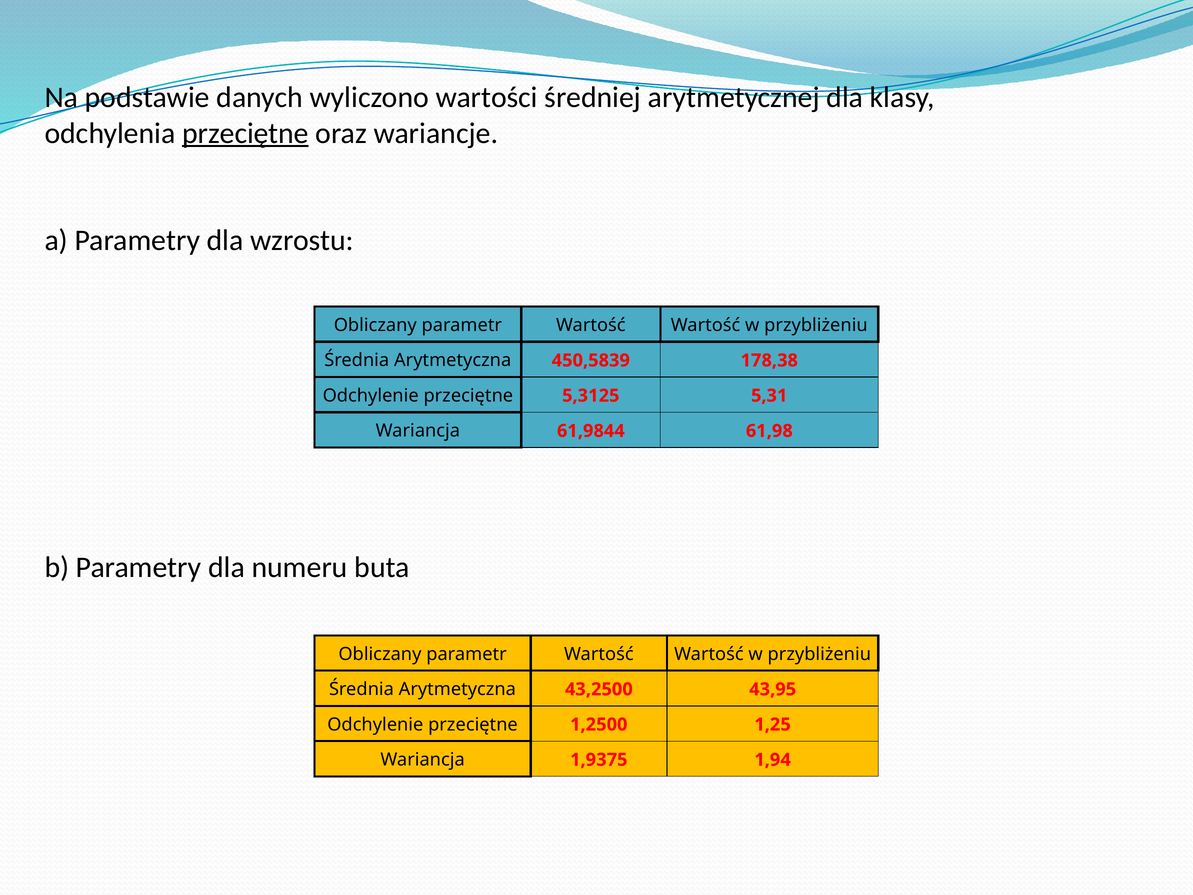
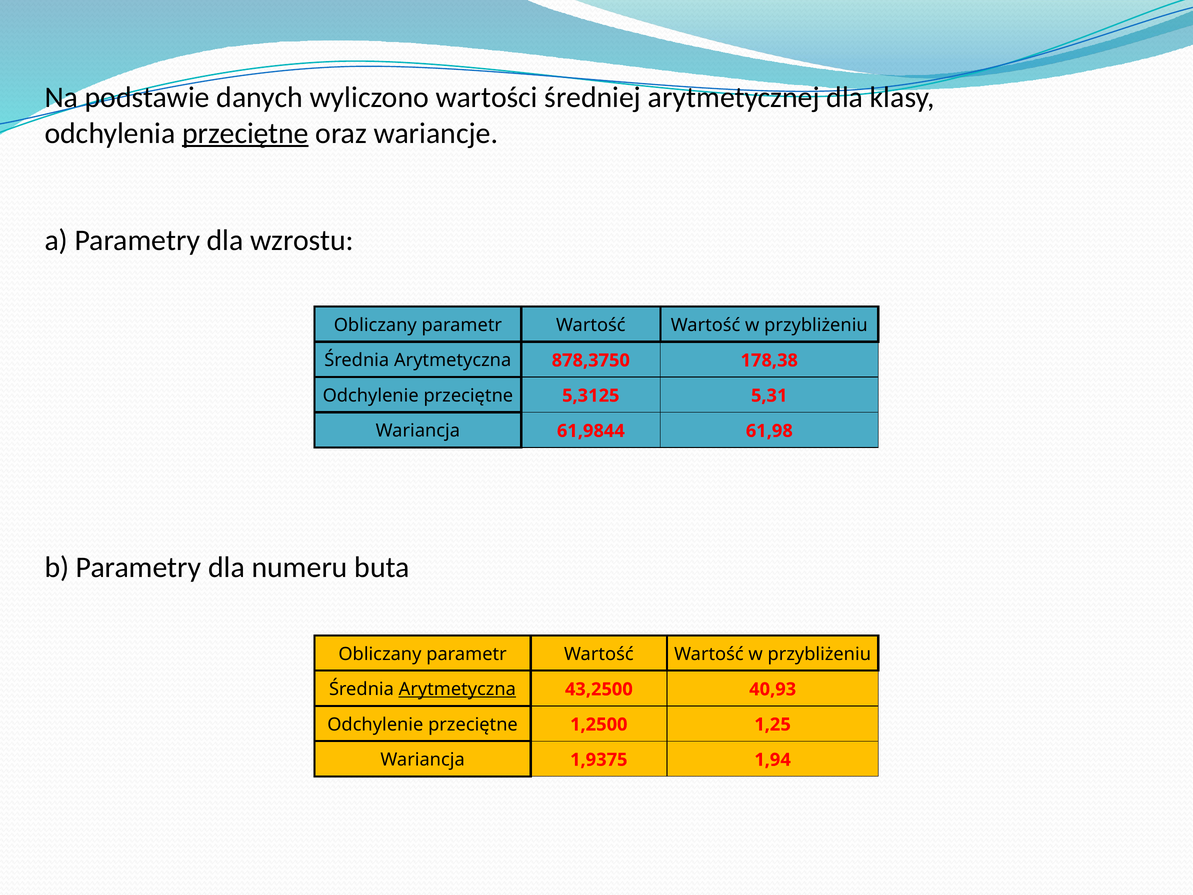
450,5839: 450,5839 -> 878,3750 (591, 360)
Arytmetyczna underline: none -> present (457, 689)
43,95: 43,95 -> 40,93 (773, 689)
